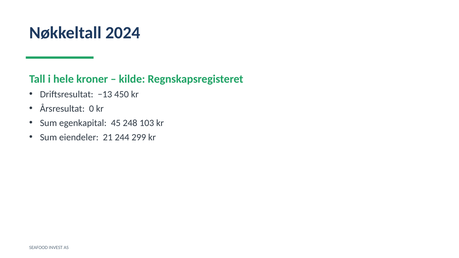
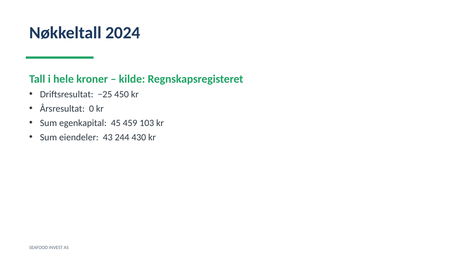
−13: −13 -> −25 (105, 94)
248: 248 -> 459 (130, 123)
21: 21 -> 43 (108, 137)
299: 299 -> 430 (139, 137)
